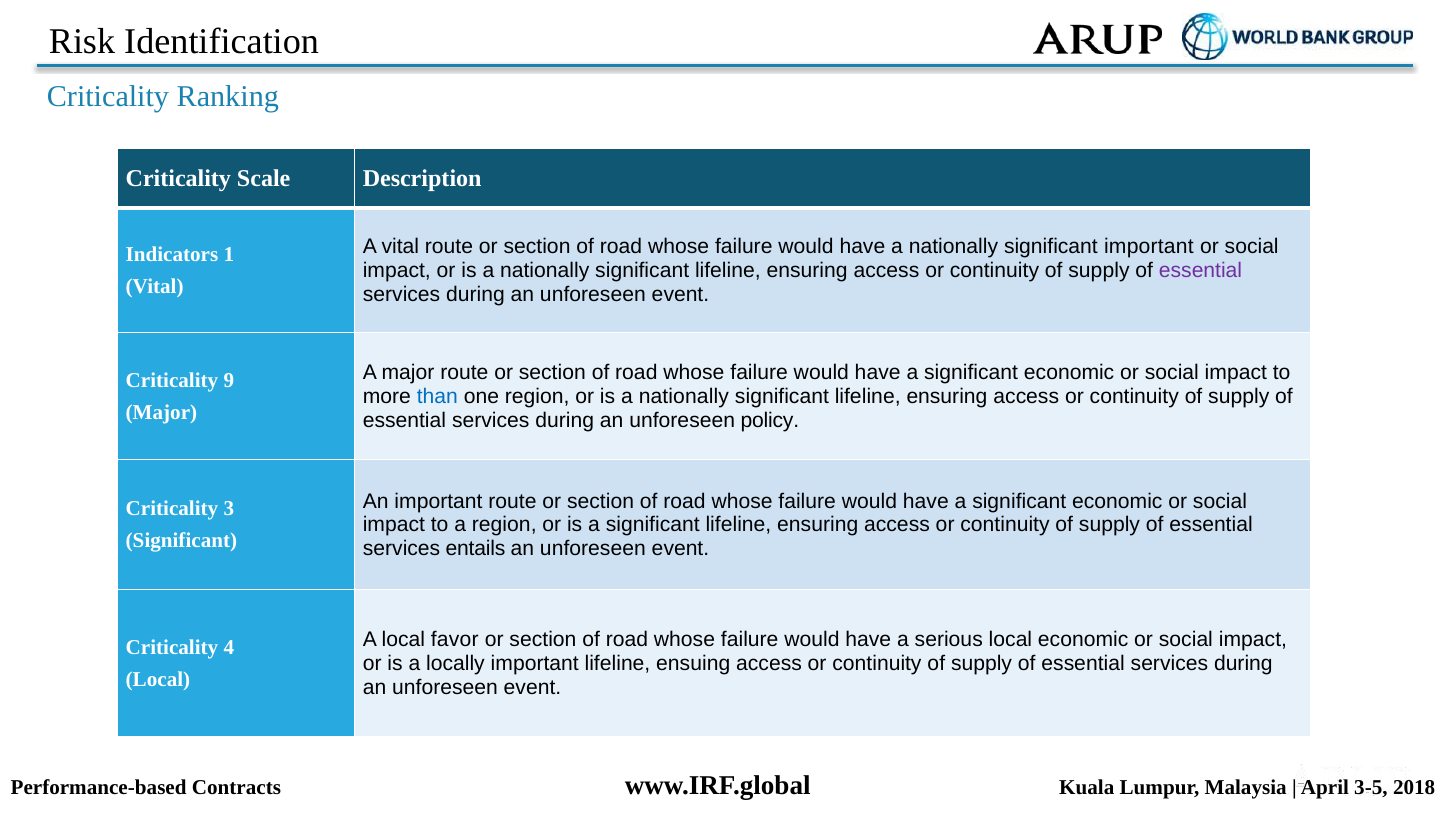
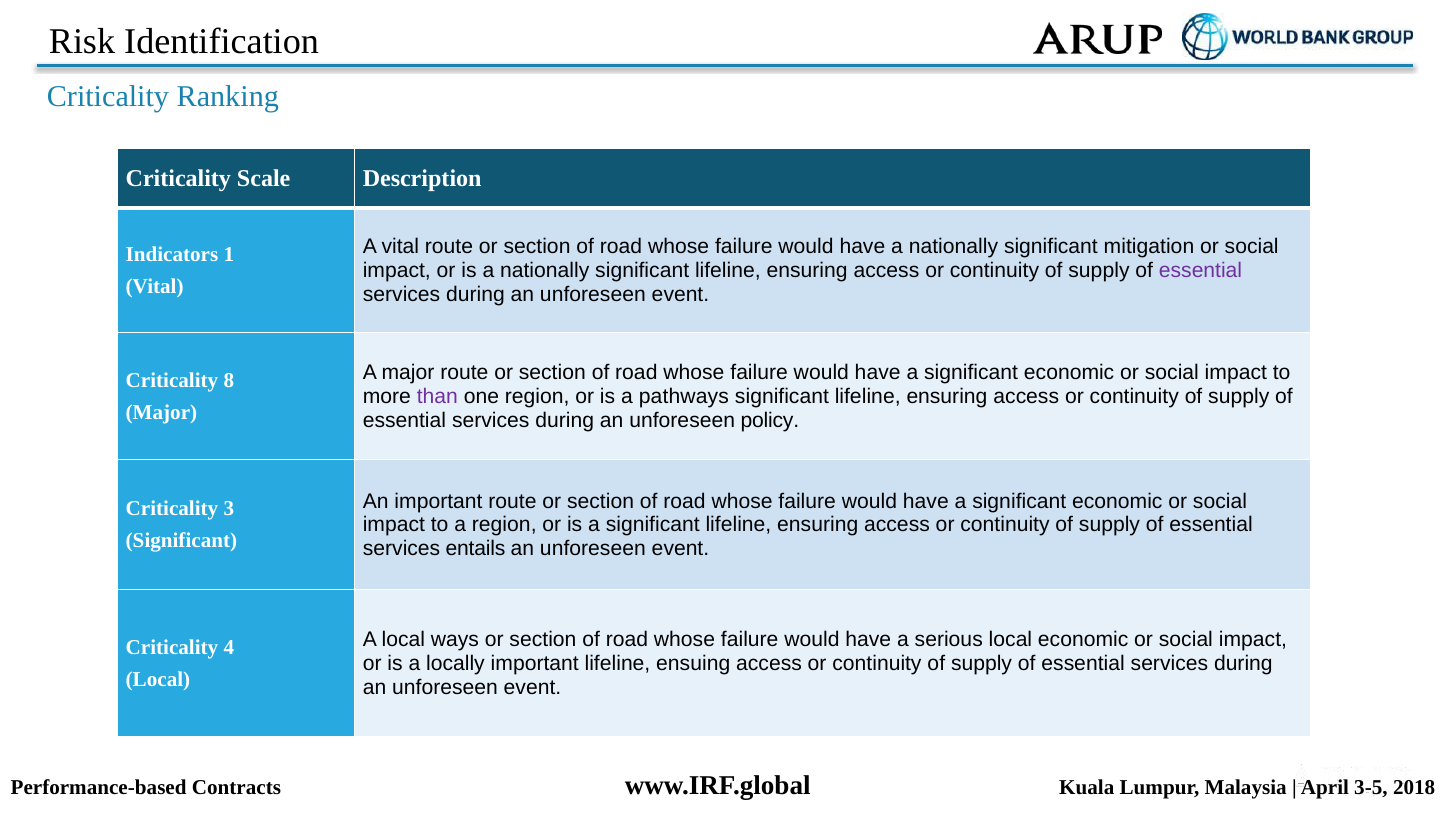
significant important: important -> mitigation (1149, 247)
9: 9 -> 8 (229, 380)
than colour: blue -> purple (437, 396)
nationally: nationally -> pathways (684, 396)
favor: favor -> ways (455, 640)
